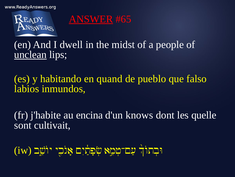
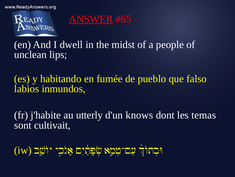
unclean underline: present -> none (30, 54)
quand: quand -> fumée (110, 78)
encina: encina -> utterly (89, 115)
quelle: quelle -> temas (204, 115)
